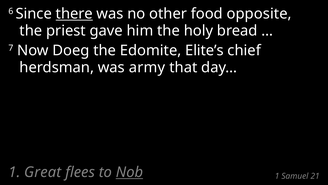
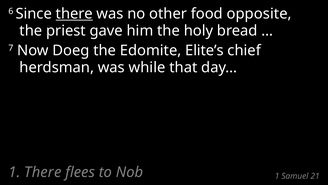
army: army -> while (147, 67)
1 Great: Great -> There (43, 172)
Nob underline: present -> none (129, 172)
